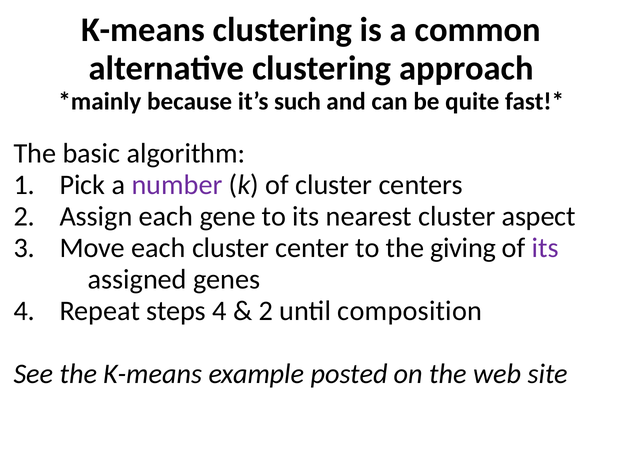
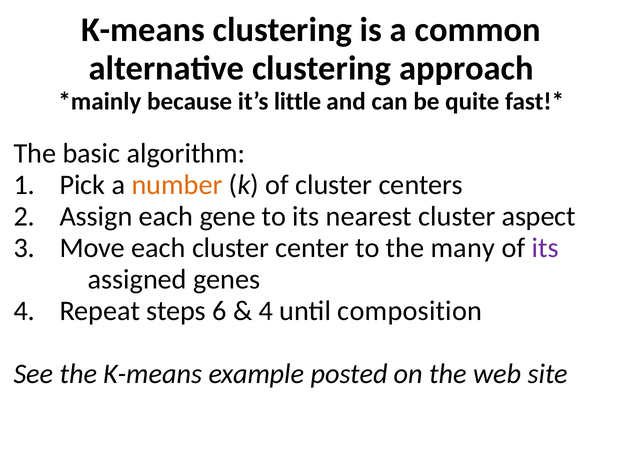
such: such -> little (298, 102)
number colour: purple -> orange (177, 185)
giving: giving -> many (463, 248)
steps 4: 4 -> 6 (220, 311)
2: 2 -> 4 (266, 311)
